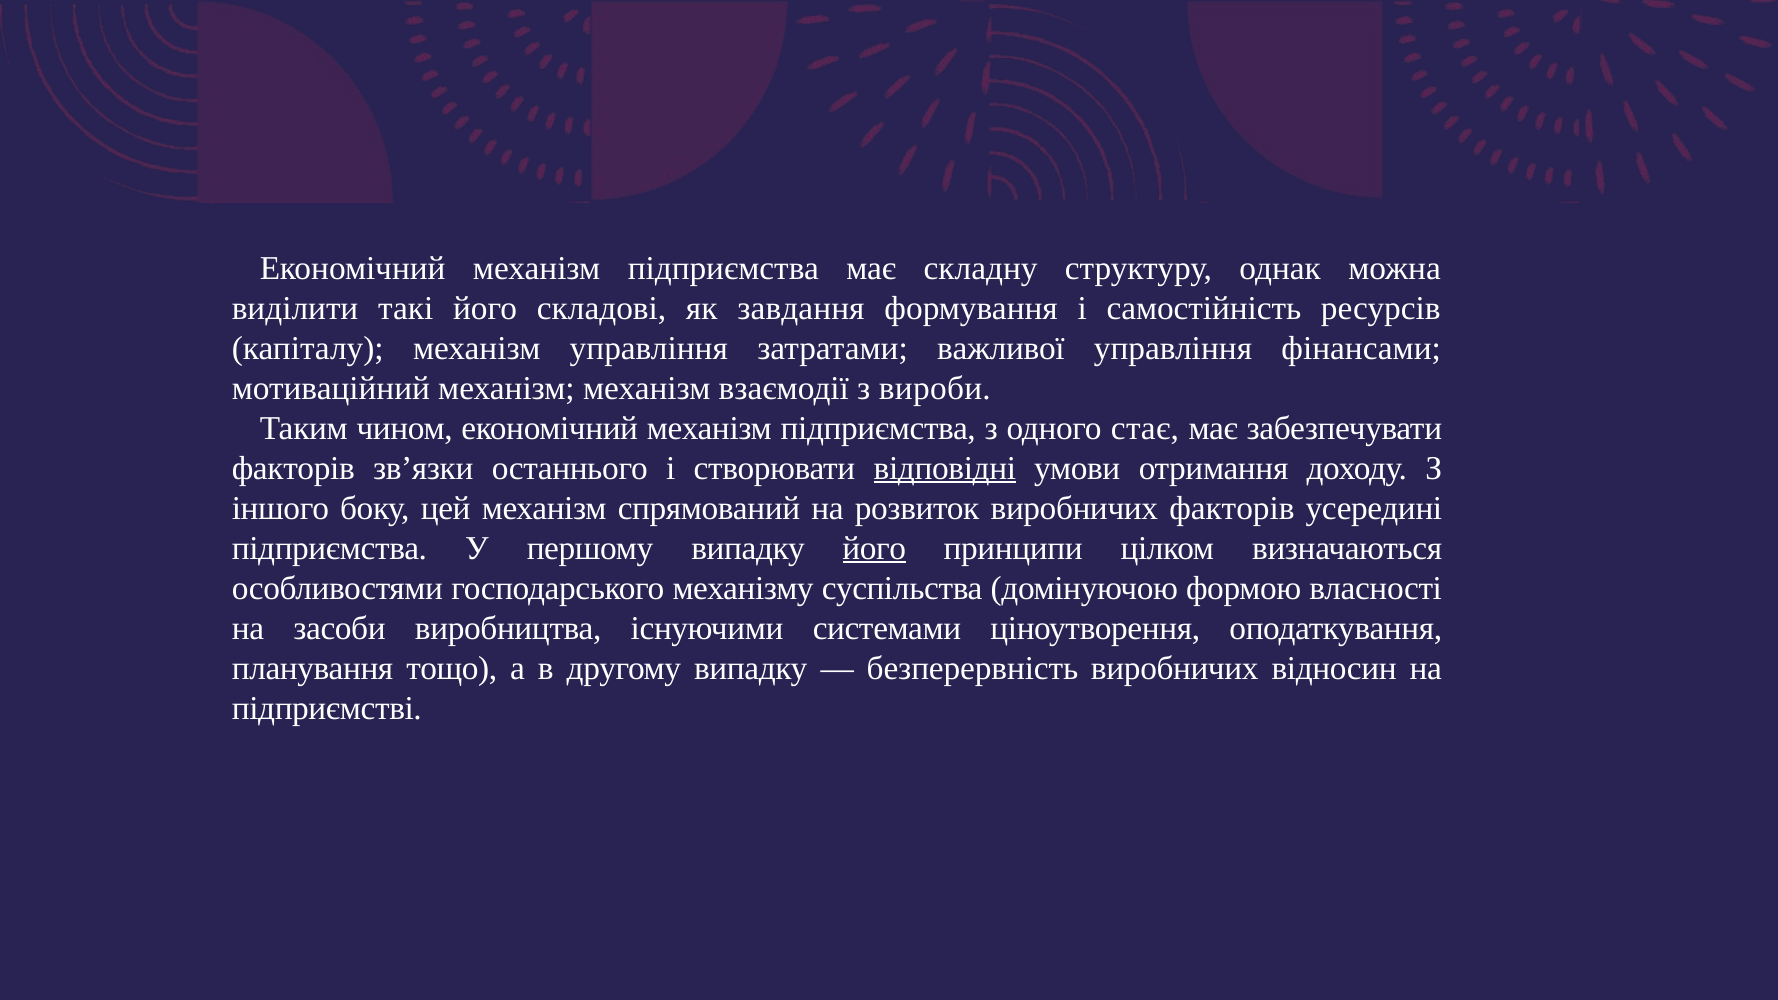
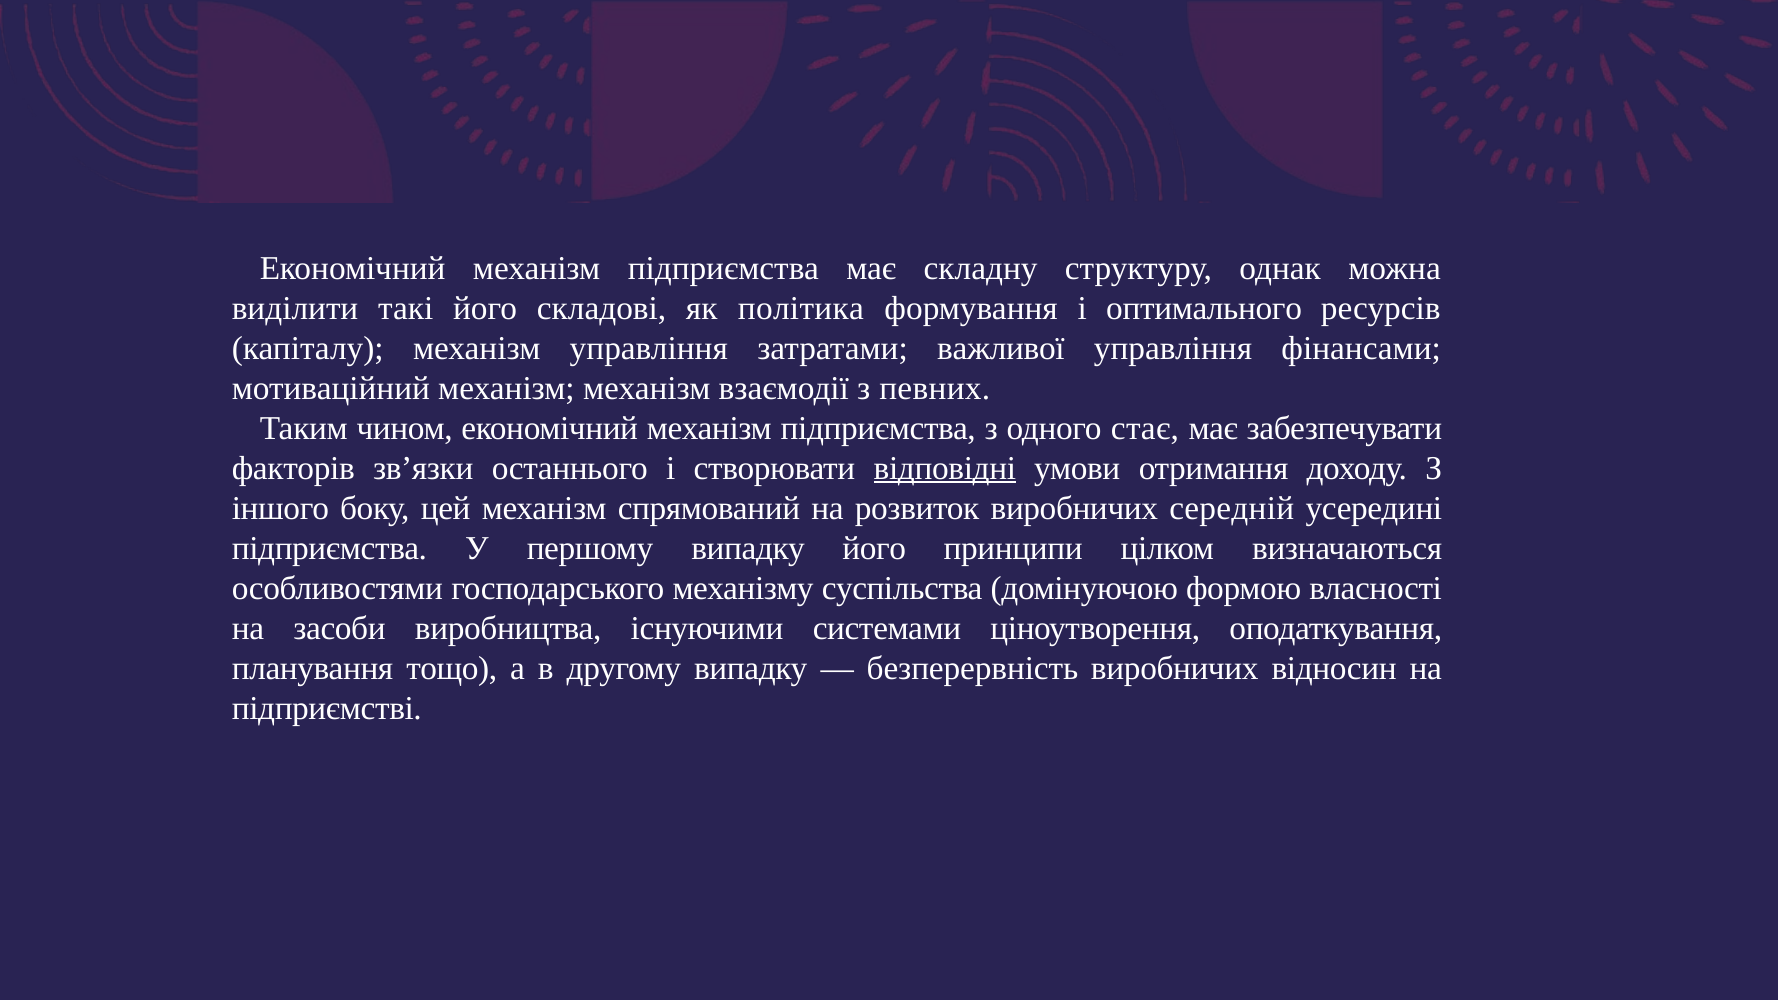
завдання: завдання -> політика (801, 308)
самостійність: самостійність -> оптимального (1204, 308)
вироби: вироби -> певних (935, 388)
виробничих факторів: факторів -> середній (1232, 508)
його underline: present -> none (874, 548)
